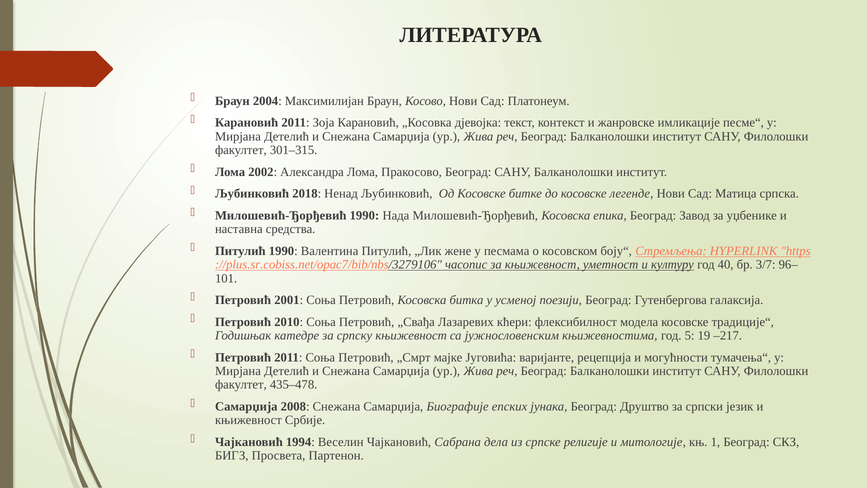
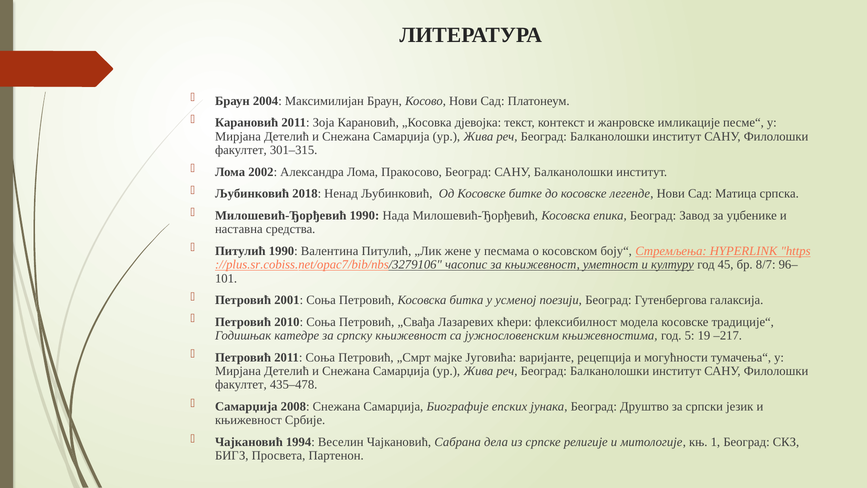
40: 40 -> 45 (726, 265)
3/7: 3/7 -> 8/7 (766, 265)
